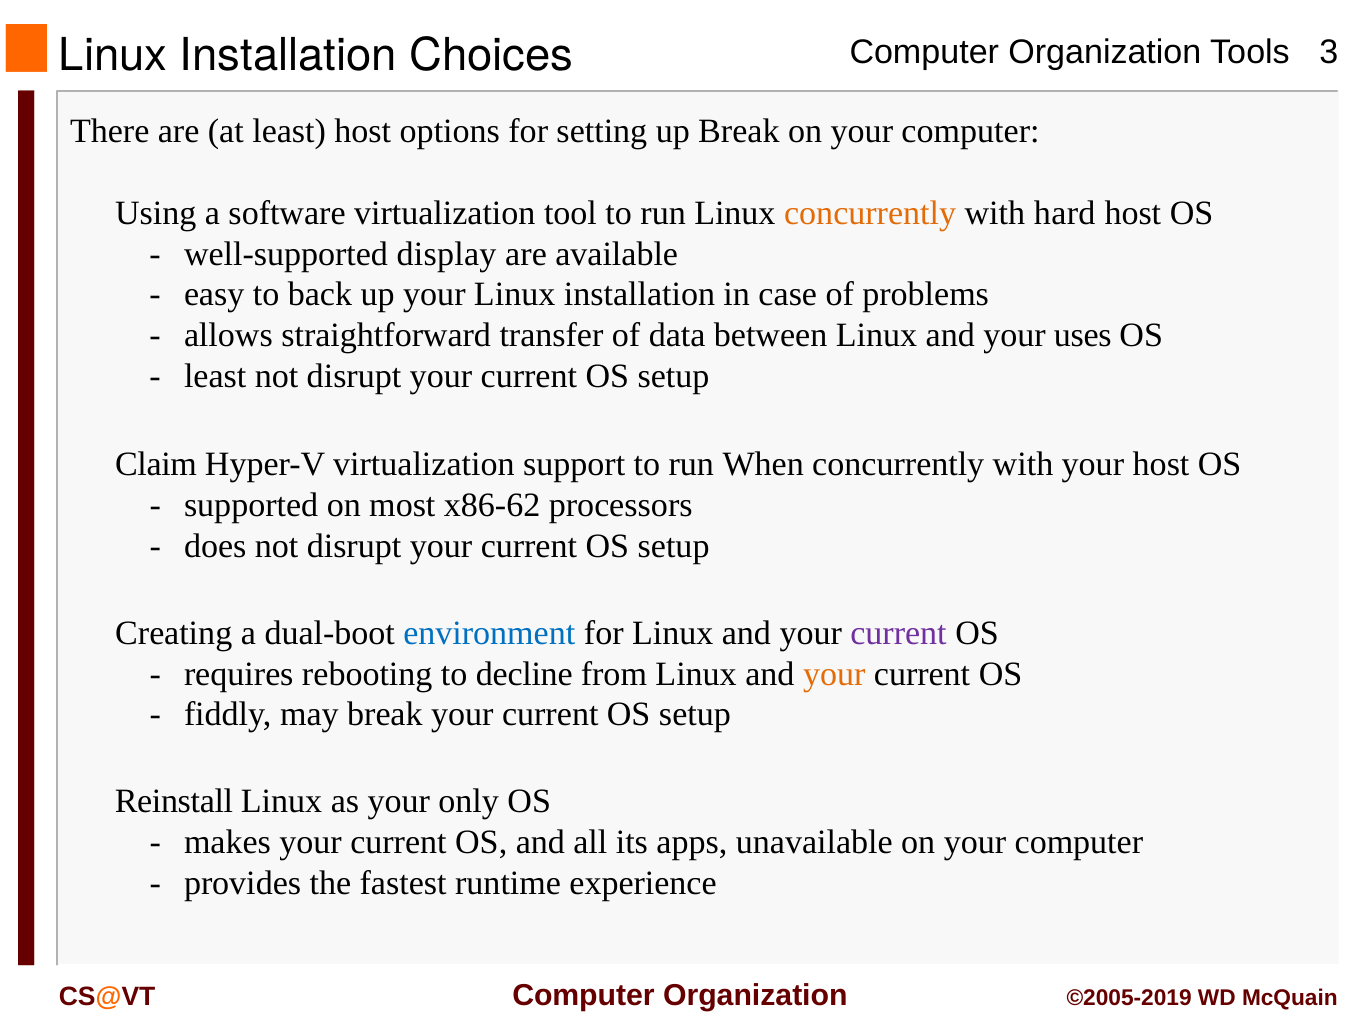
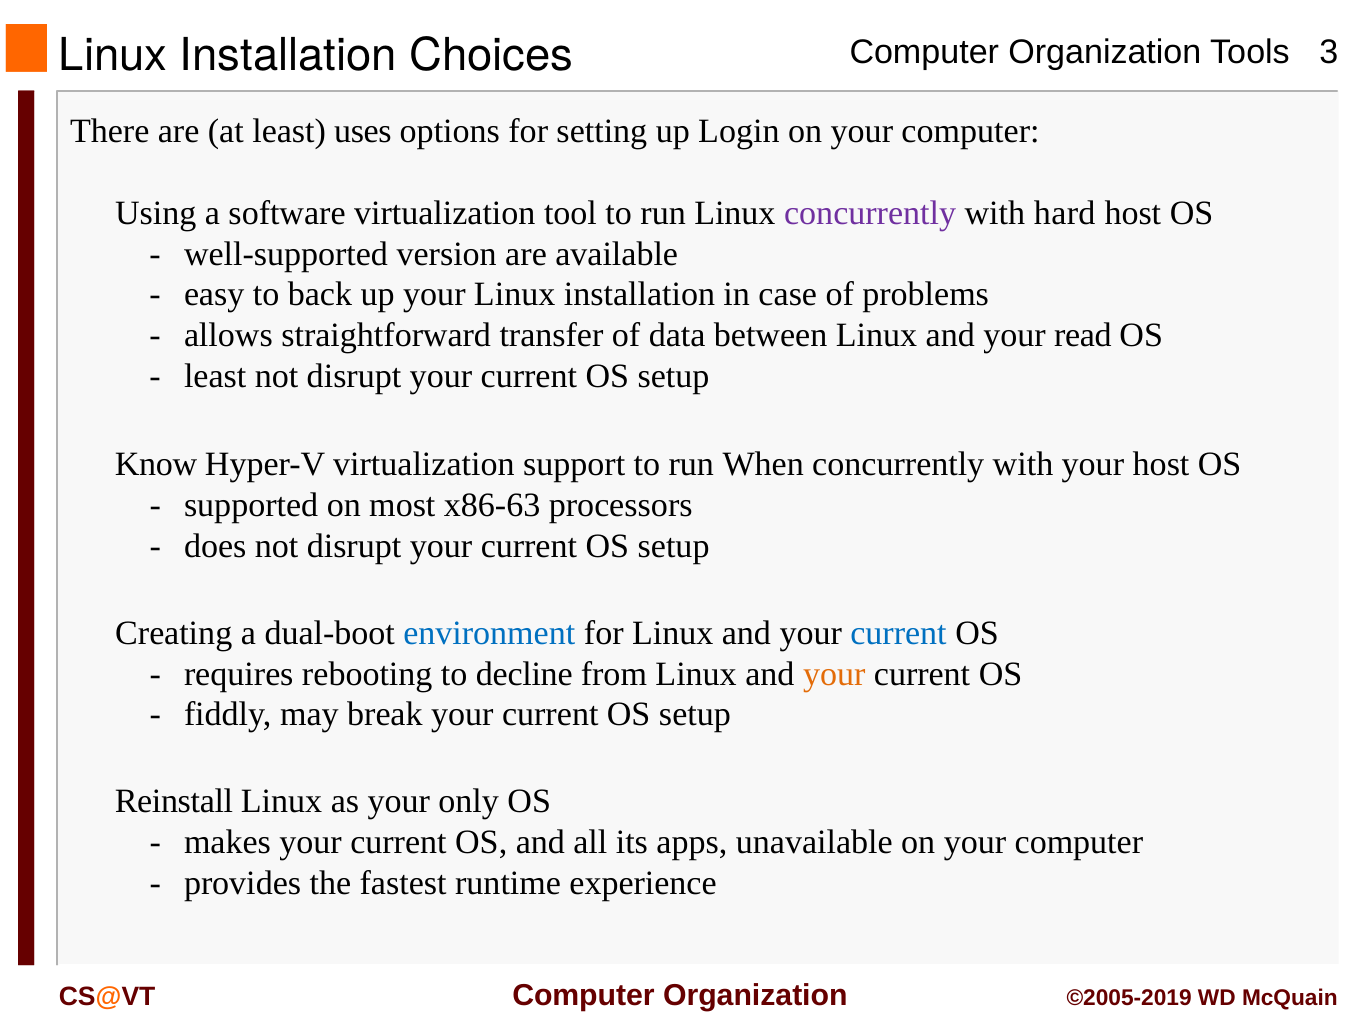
least host: host -> uses (363, 132)
up Break: Break -> Login (739, 132)
concurrently colour: orange -> purple (870, 213)
display: display -> version (447, 254)
uses: uses -> read (1083, 336)
Claim: Claim -> Know (156, 464)
x86-62: x86-62 -> x86-63 (492, 505)
current colour: purple -> blue (899, 633)
